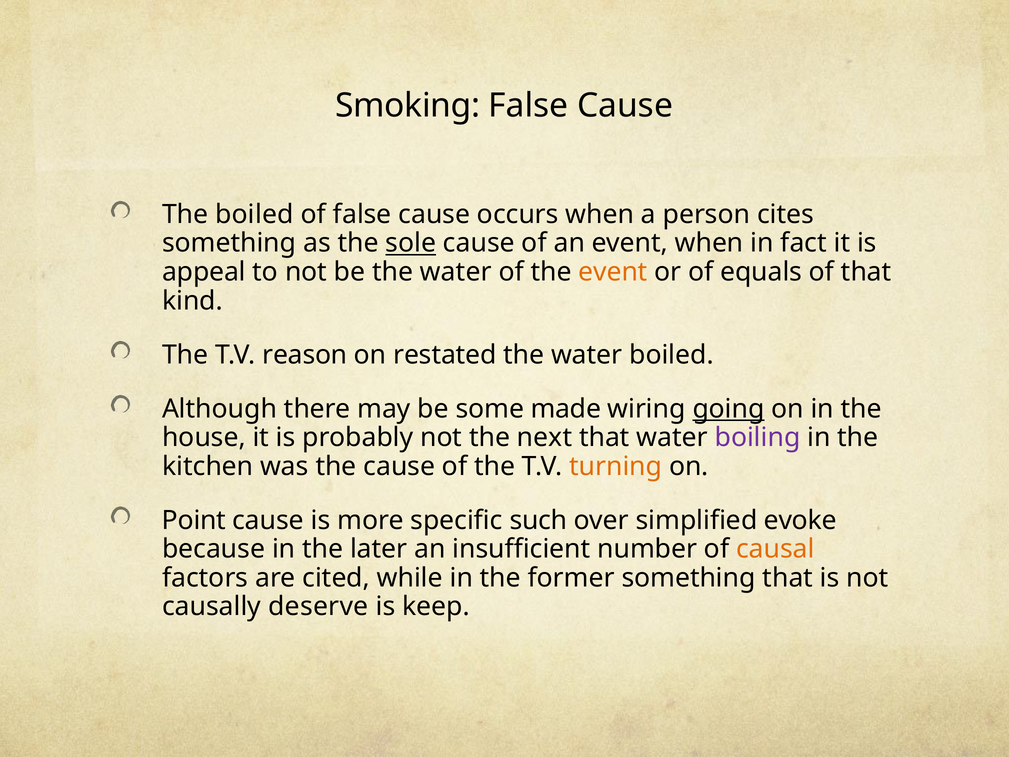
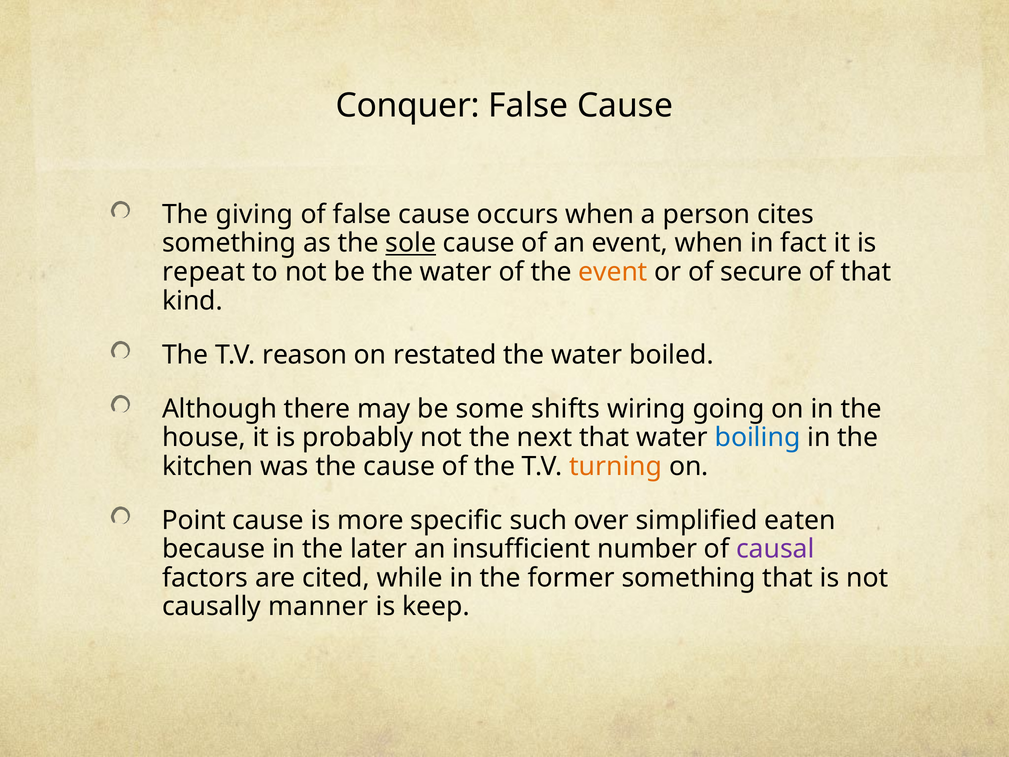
Smoking: Smoking -> Conquer (408, 106)
The boiled: boiled -> giving (254, 214)
appeal: appeal -> repeat (204, 272)
equals: equals -> secure (761, 272)
made: made -> shifts (566, 409)
going underline: present -> none (729, 409)
boiling colour: purple -> blue (758, 437)
evoke: evoke -> eaten (800, 520)
causal colour: orange -> purple (775, 549)
deserve: deserve -> manner (318, 606)
